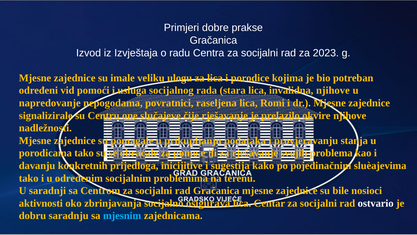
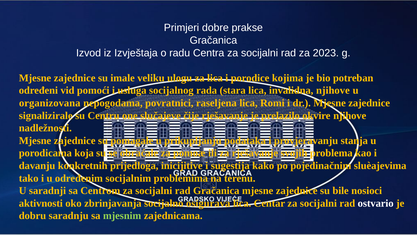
napredovanje: napredovanje -> organizovana (50, 103)
porodicama tako: tako -> koja (84, 153)
mjesnim colour: light blue -> light green (122, 215)
